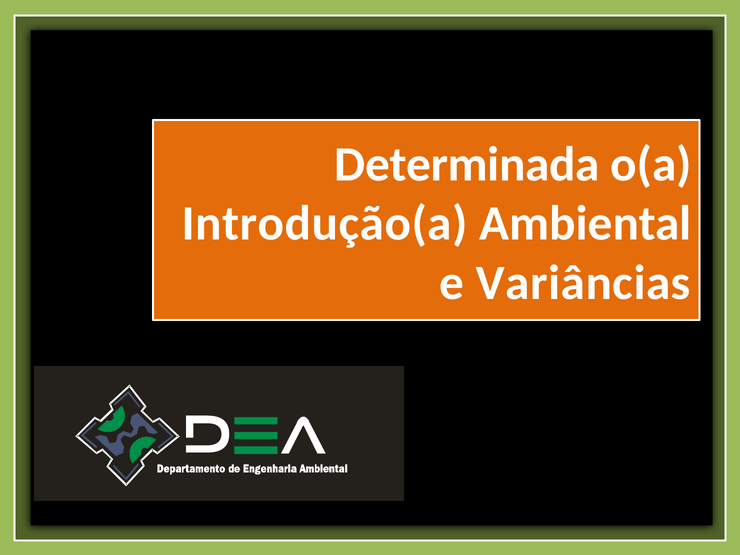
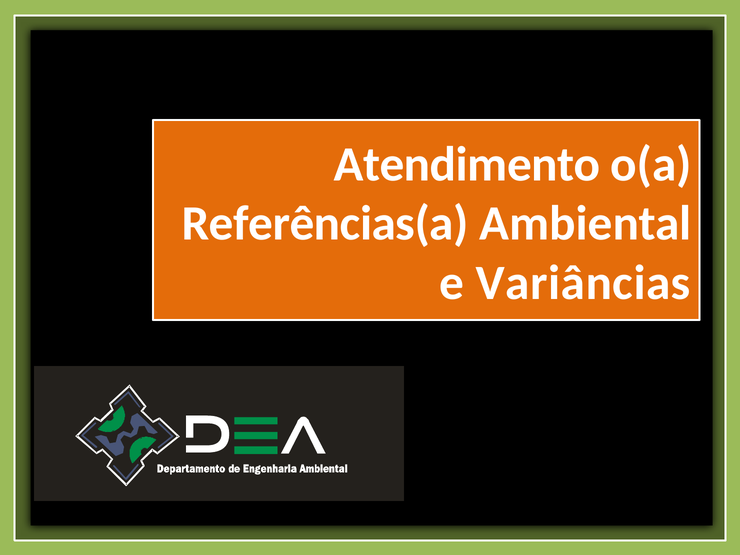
Determinada: Determinada -> Atendimento (467, 164)
Introdução(a: Introdução(a -> Referências(a (325, 224)
